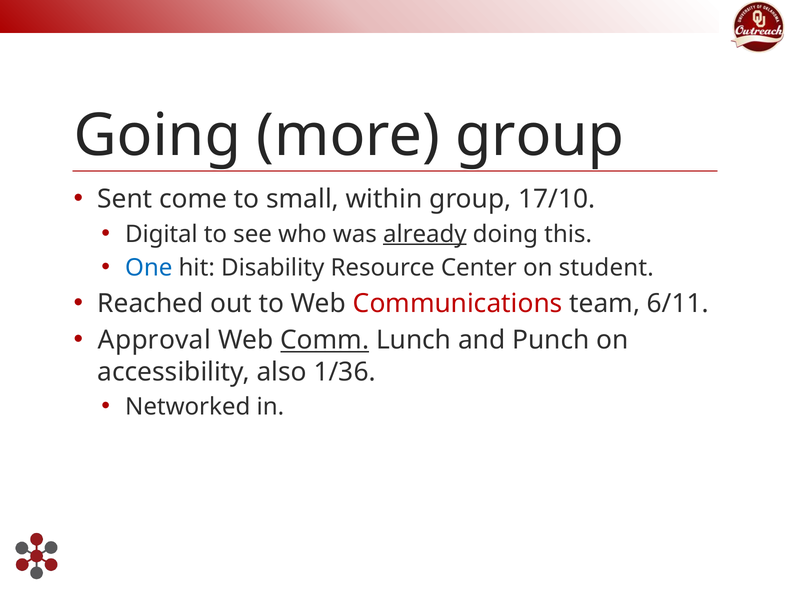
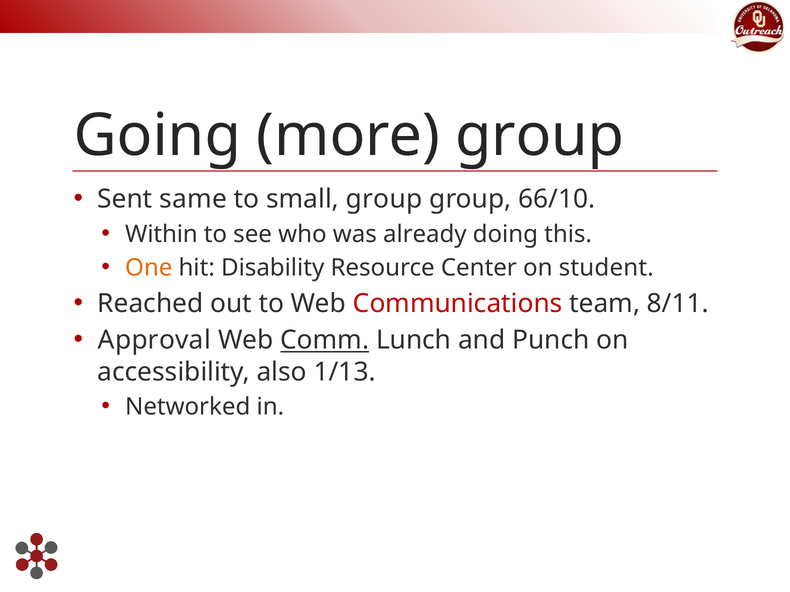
come: come -> same (193, 199)
small within: within -> group (384, 199)
17/10: 17/10 -> 66/10 (557, 199)
Digital: Digital -> Within (161, 234)
already underline: present -> none (425, 234)
One colour: blue -> orange (149, 268)
6/11: 6/11 -> 8/11 (678, 304)
1/36: 1/36 -> 1/13 (345, 372)
